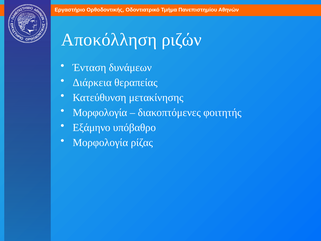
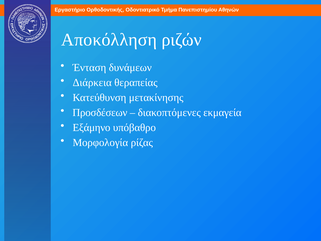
Μορφολογία: Μορφολογία -> Προσδέσεων (100, 112)
φοιτητής: φοιτητής -> εκμαγεία (222, 112)
